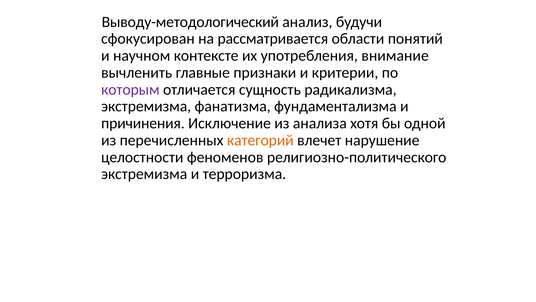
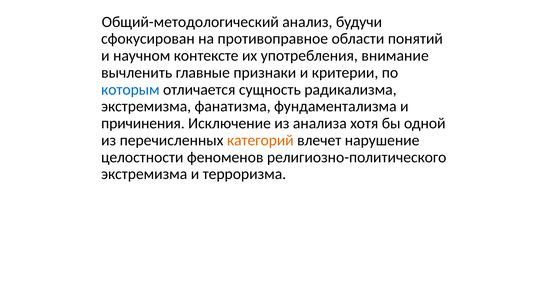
Выводу-методологический: Выводу-методологический -> Общий-методологический (190, 22)
рассматривается: рассматривается -> противоправное (273, 39)
которым colour: purple -> blue (130, 89)
